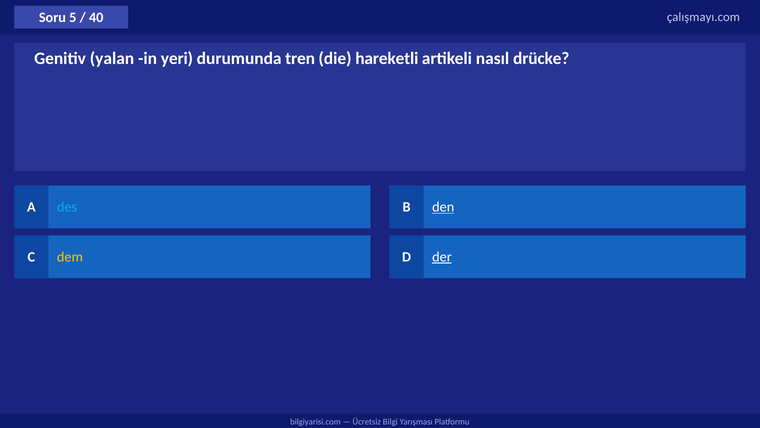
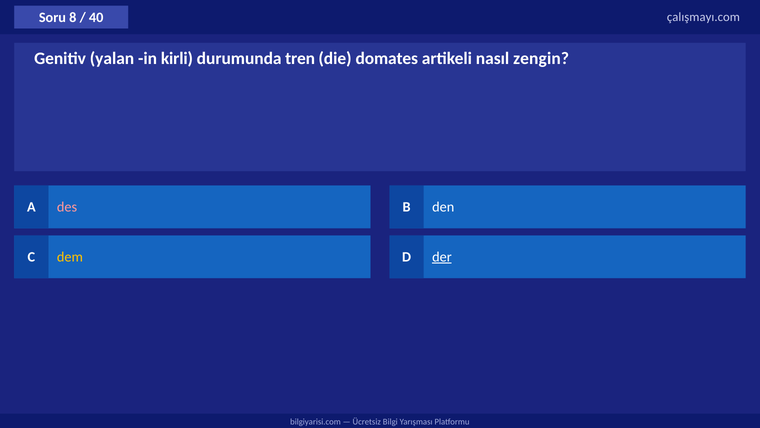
5: 5 -> 8 (73, 17)
yeri: yeri -> kirli (177, 59)
hareketli: hareketli -> domates (387, 59)
drücke: drücke -> zengin (541, 59)
des colour: light blue -> pink (67, 207)
den underline: present -> none (443, 207)
